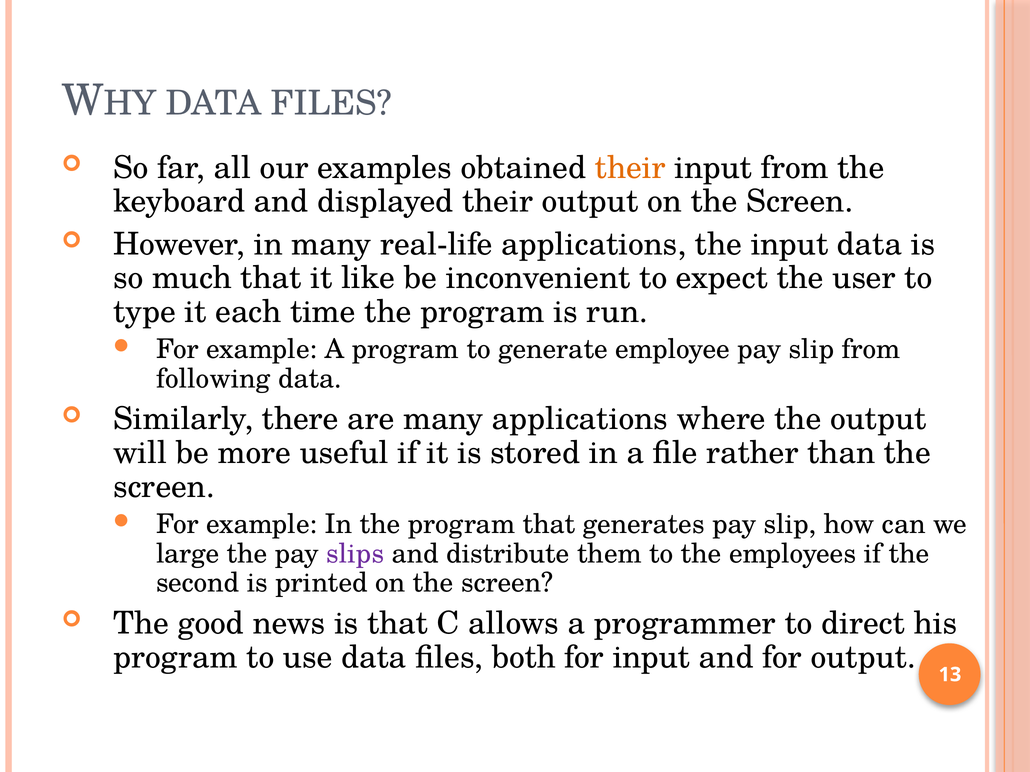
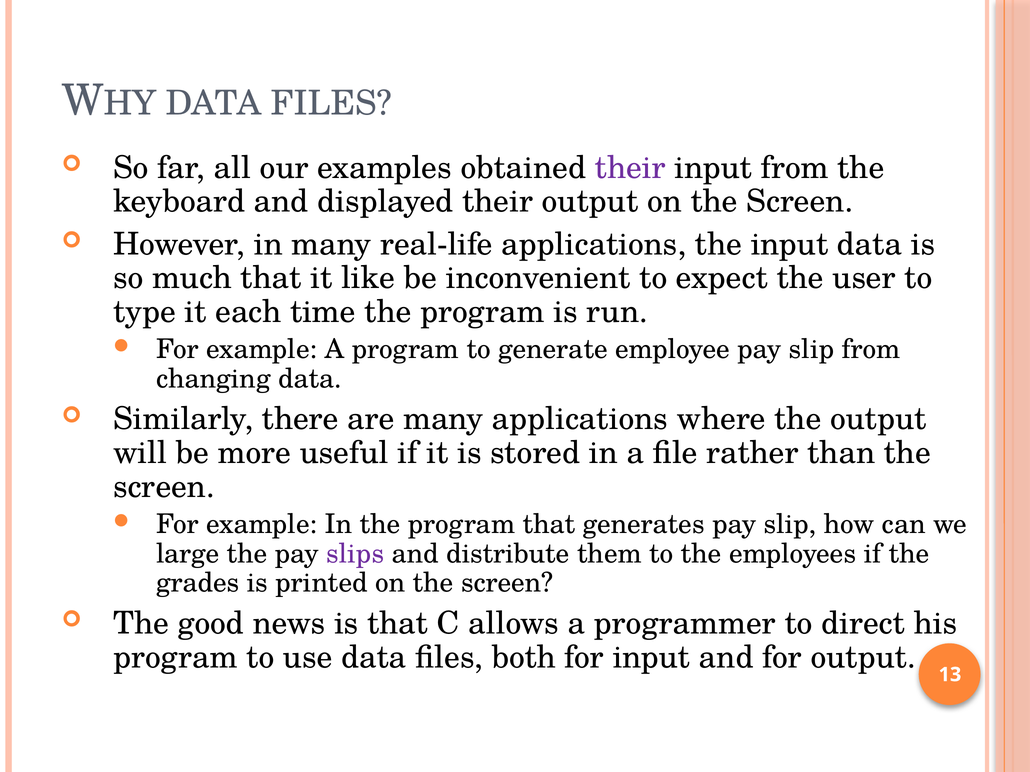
their colour: orange -> purple (630, 168)
following: following -> changing (213, 379)
second: second -> grades (198, 583)
